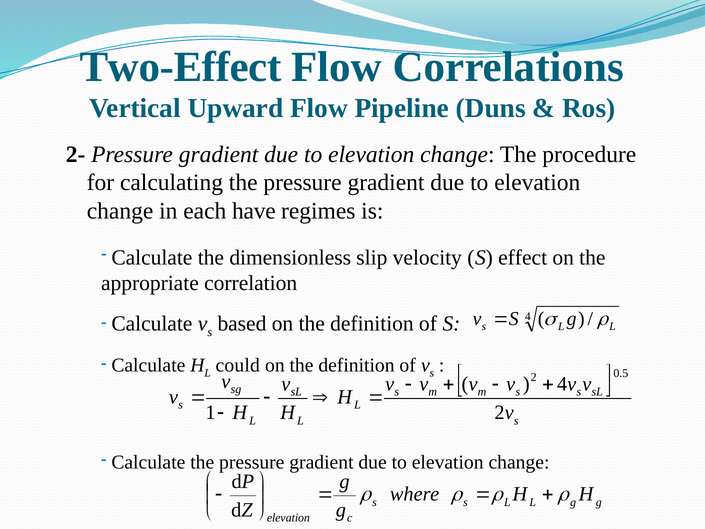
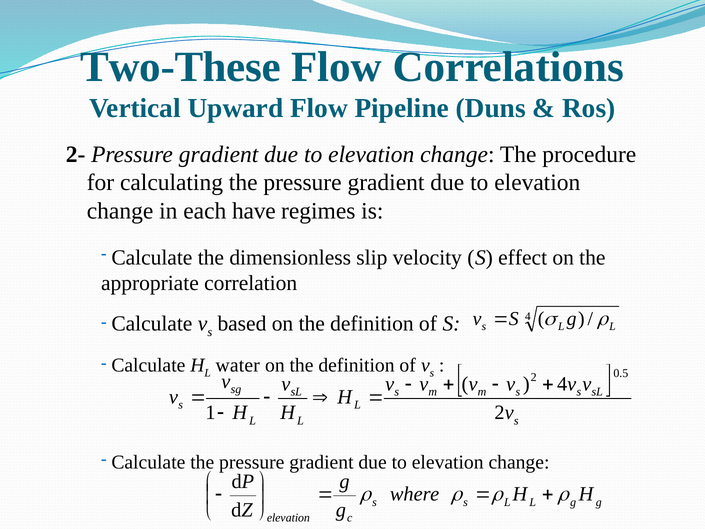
Two-Effect: Two-Effect -> Two-These (180, 67)
could: could -> water (238, 365)
